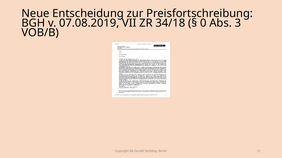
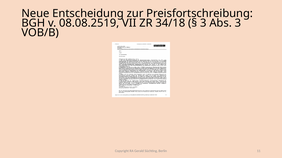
07.08.2019: 07.08.2019 -> 08.08.2519 (89, 23)
0: 0 -> 3 (203, 23)
